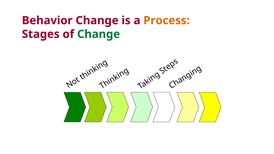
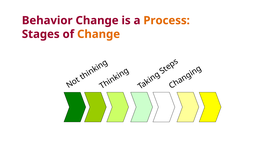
Change colour: green -> orange (99, 34)
